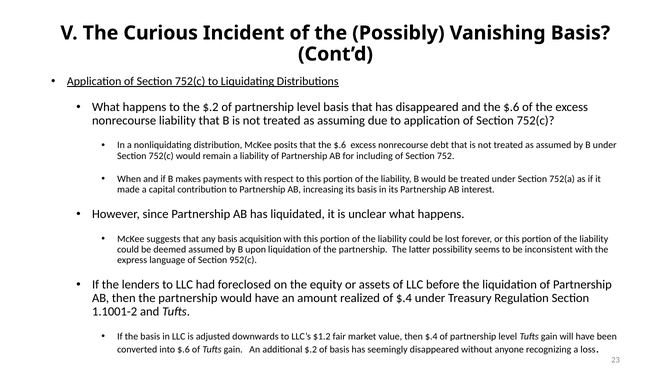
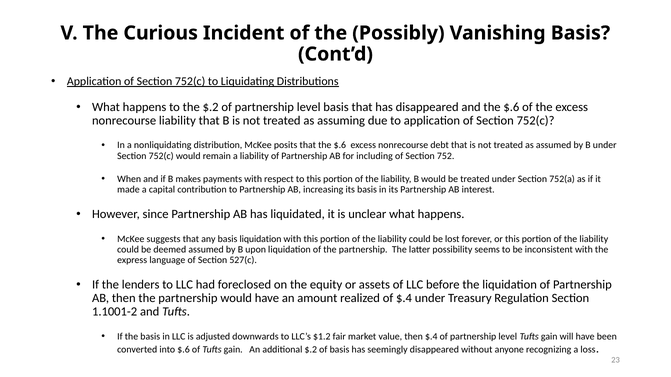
basis acquisition: acquisition -> liquidation (261, 239)
952(c: 952(c -> 527(c (243, 260)
